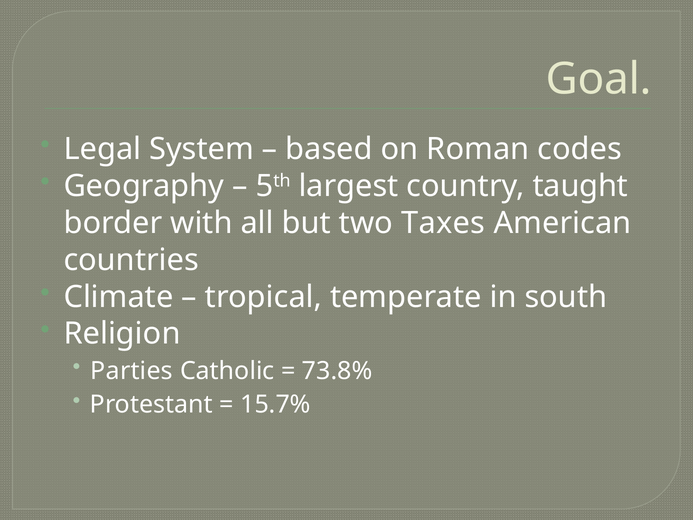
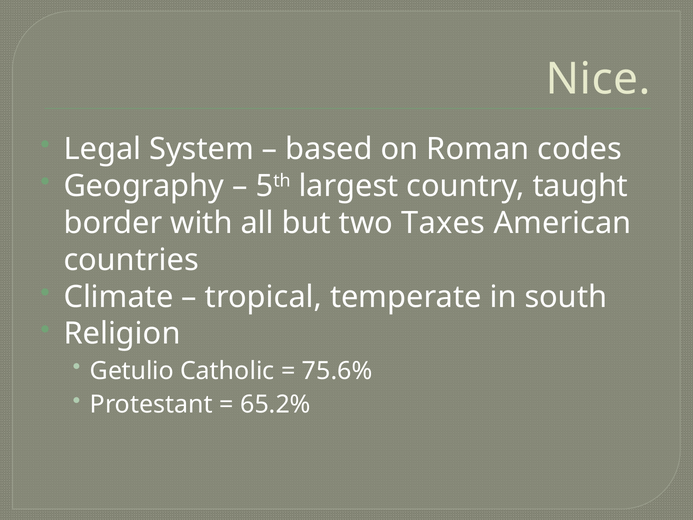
Goal: Goal -> Nice (598, 79)
Parties: Parties -> Getulio (132, 371)
73.8%: 73.8% -> 75.6% (337, 371)
15.7%: 15.7% -> 65.2% (275, 404)
